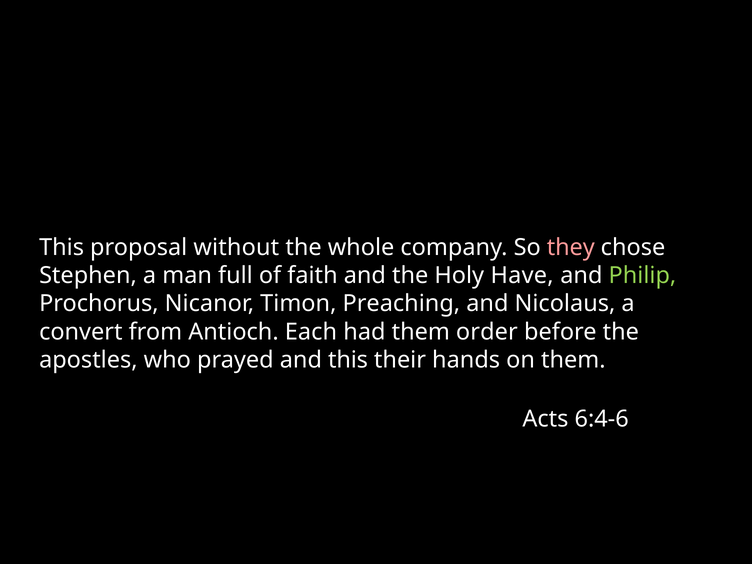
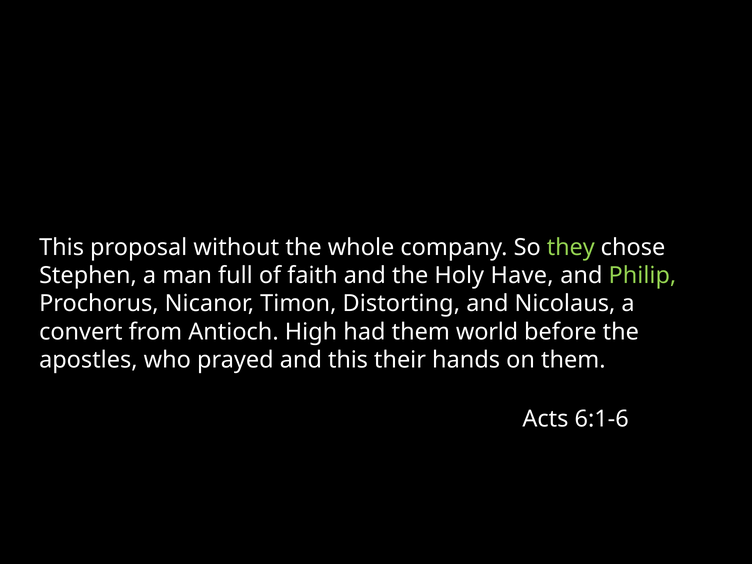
they colour: pink -> light green (571, 247)
Preaching: Preaching -> Distorting (401, 304)
Each: Each -> High (311, 332)
order: order -> world (487, 332)
6:4-6: 6:4-6 -> 6:1-6 (602, 419)
